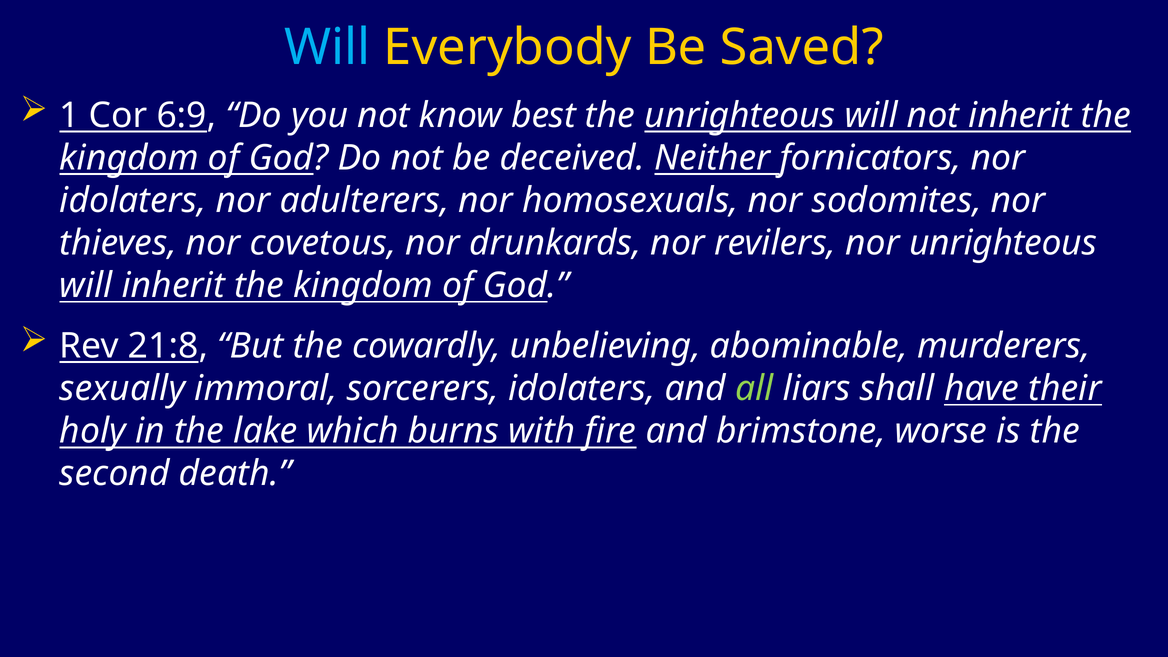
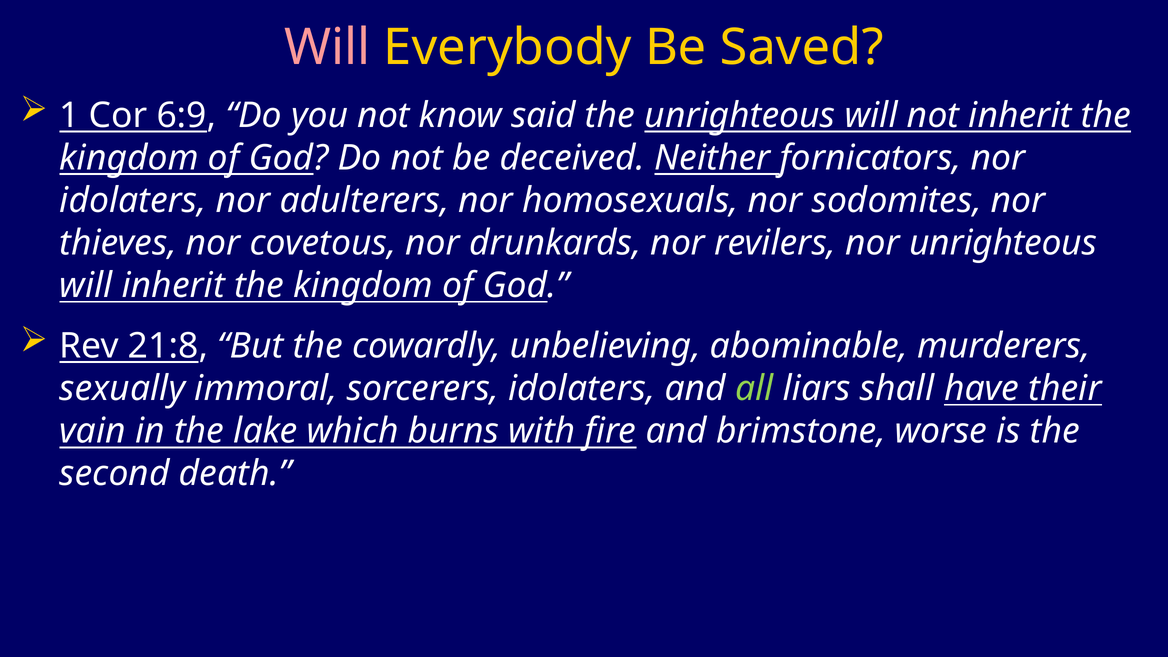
Will colour: light blue -> pink (327, 47)
best: best -> said (543, 115)
holy: holy -> vain (93, 431)
